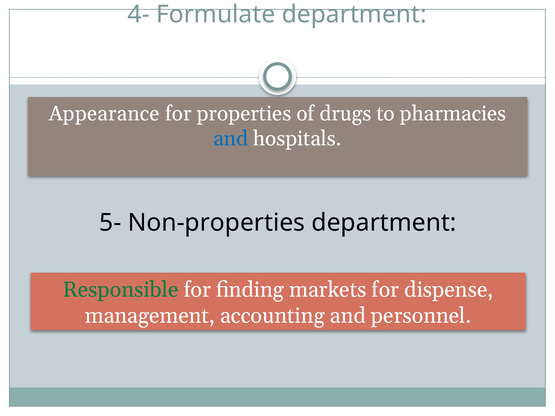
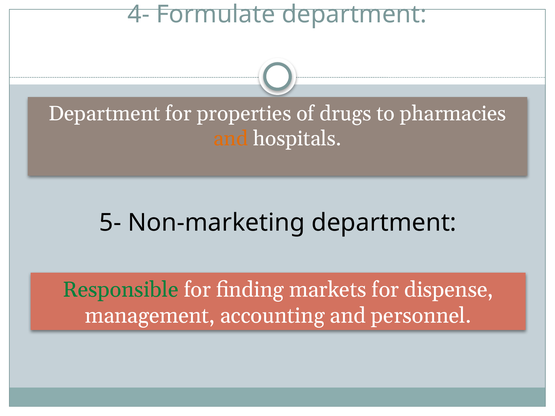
Appearance: Appearance -> Department (104, 114)
and colour: blue -> orange (231, 139)
Non-properties: Non-properties -> Non-marketing (216, 223)
